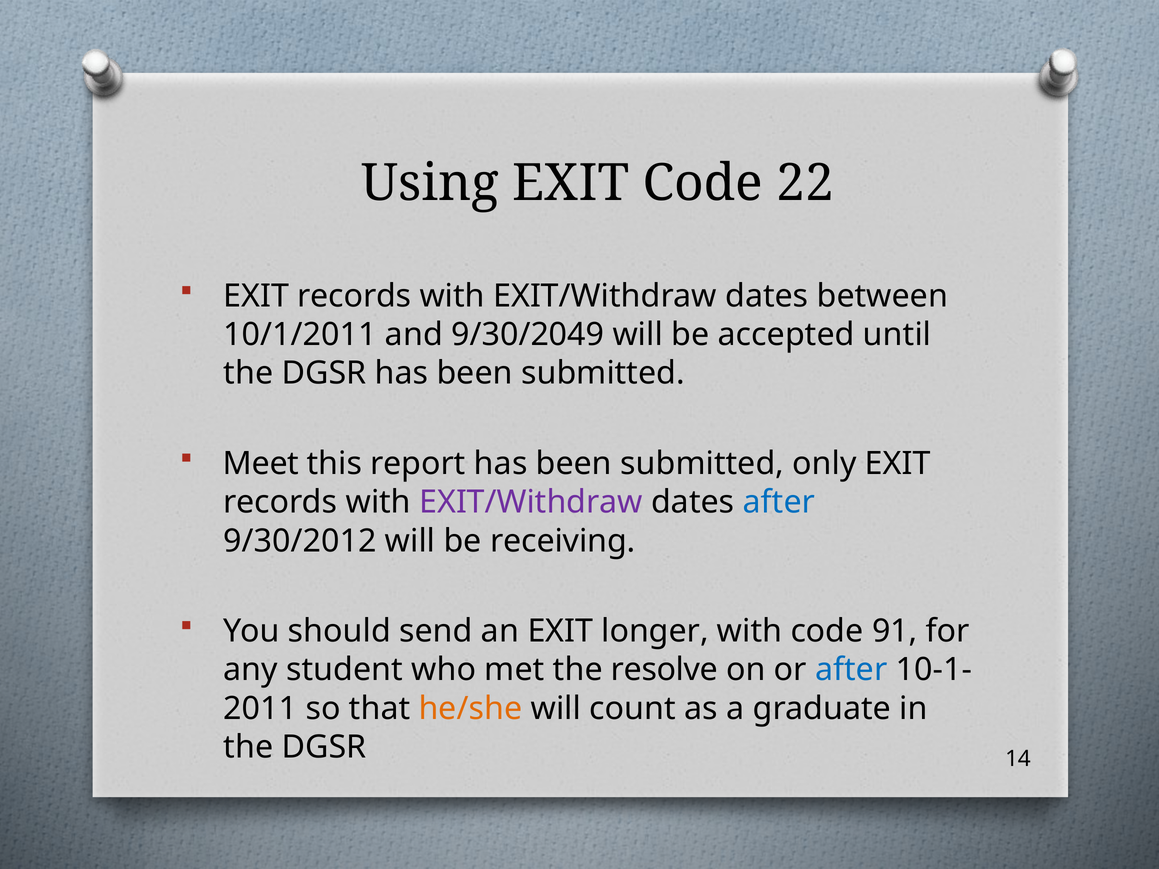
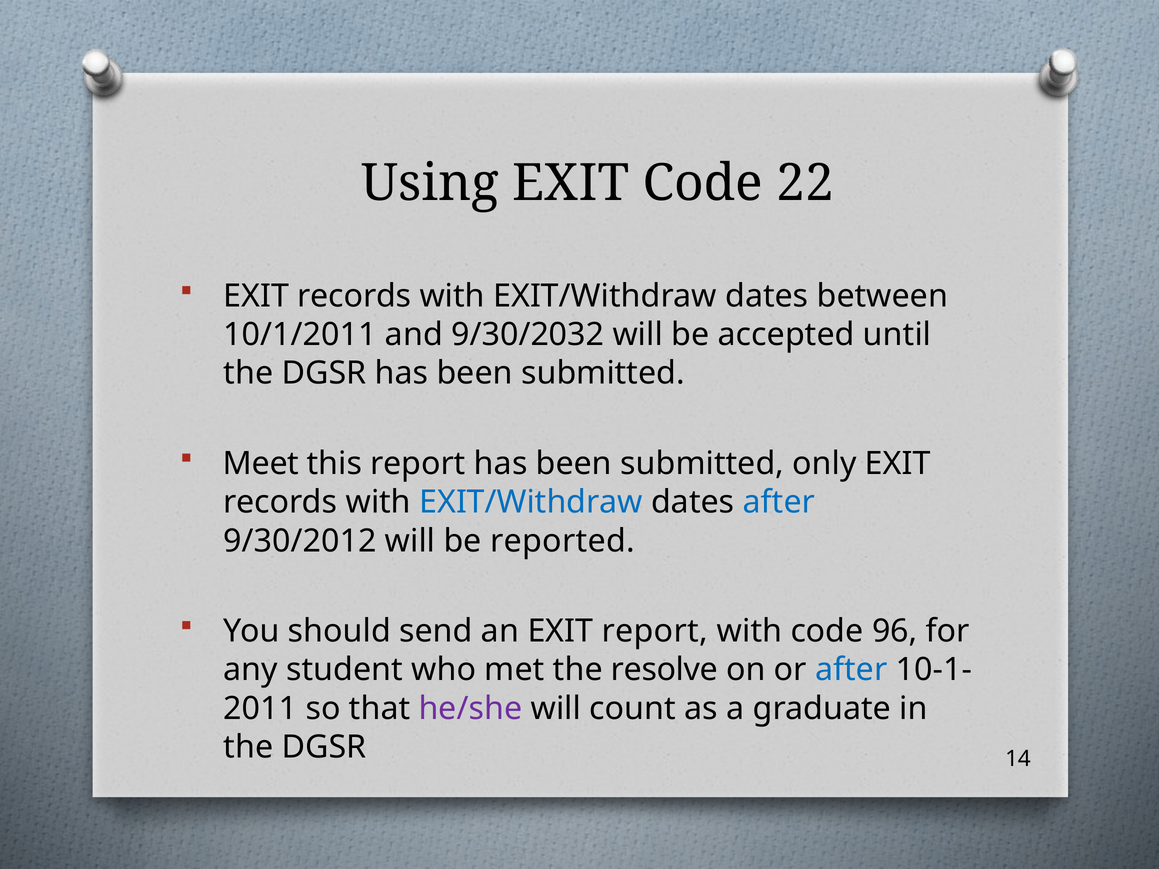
9/30/2049: 9/30/2049 -> 9/30/2032 (528, 335)
EXIT/Withdraw colour: purple -> blue (531, 502)
receiving: receiving -> reported (563, 541)
EXIT longer: longer -> report (655, 631)
91: 91 -> 96 (895, 631)
he/she colour: orange -> purple (470, 709)
